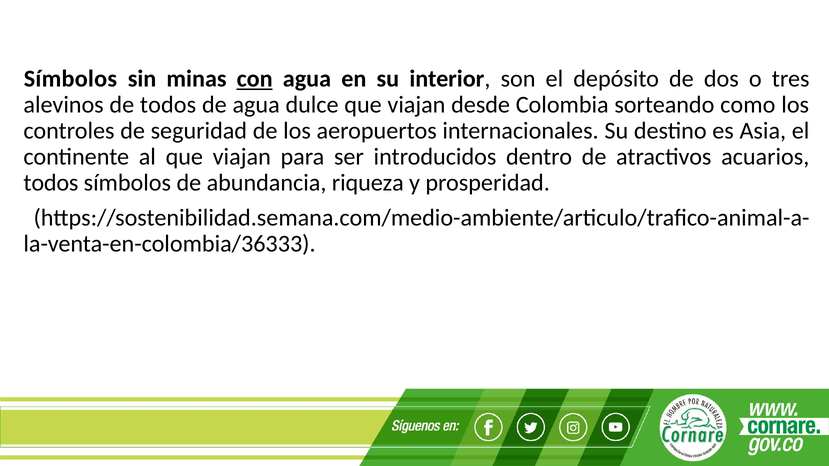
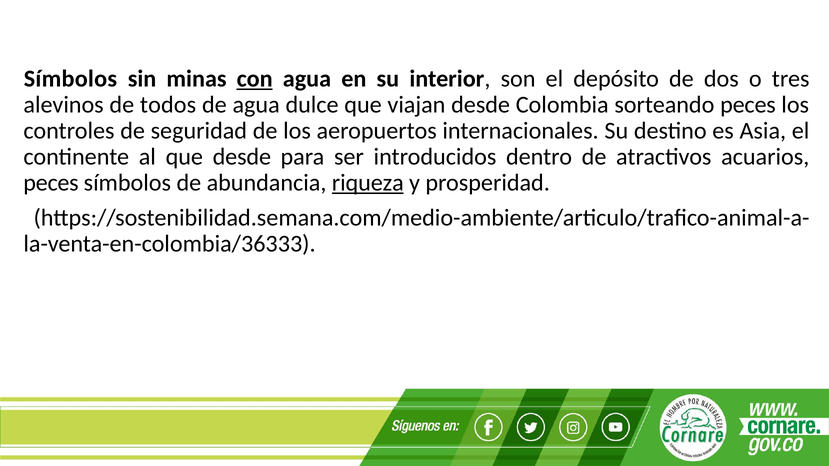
sorteando como: como -> peces (748, 105)
al que viajan: viajan -> desde (242, 157)
todos: todos -> peces (51, 183)
riqueza underline: none -> present (368, 183)
